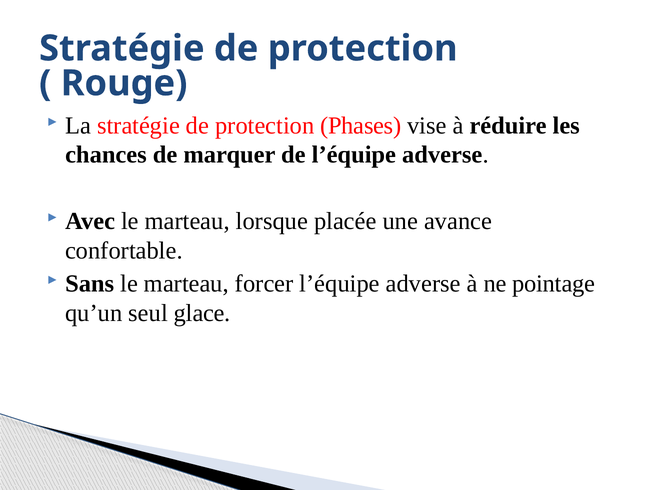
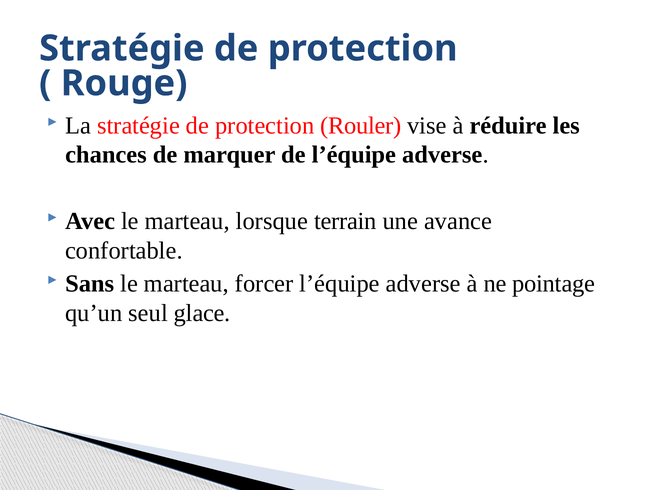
Phases: Phases -> Rouler (361, 125)
placée: placée -> terrain (345, 221)
